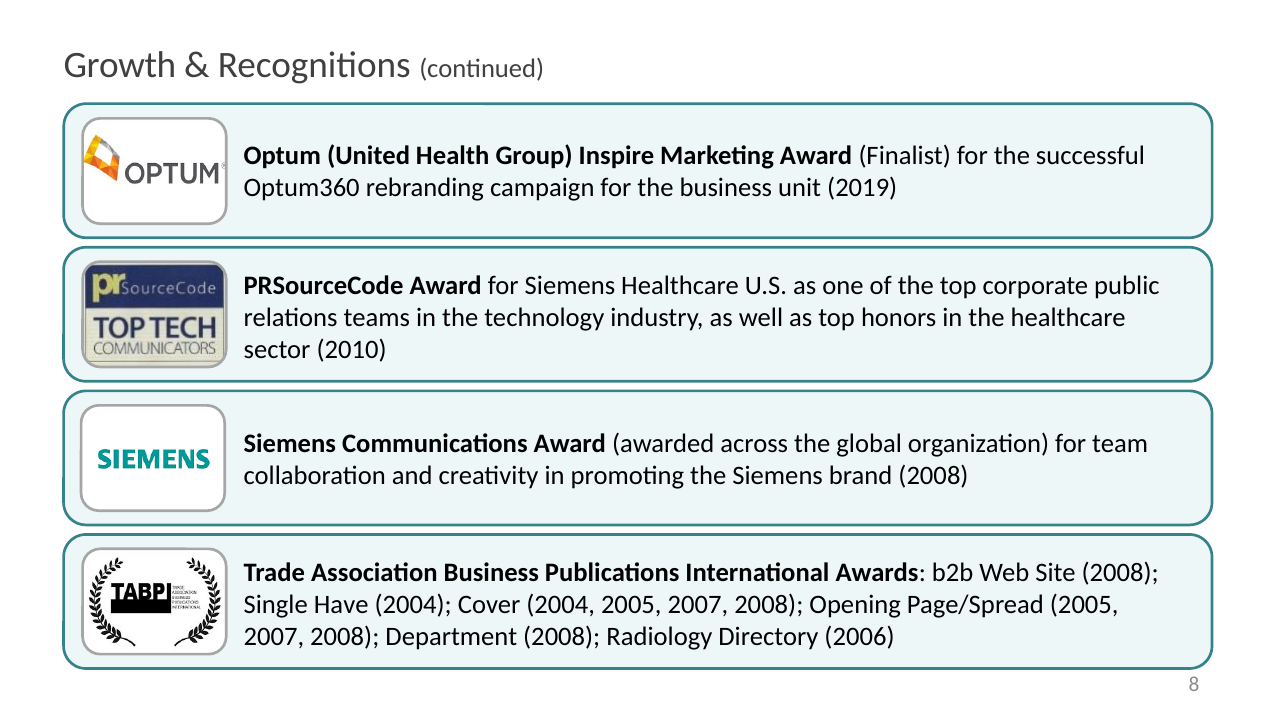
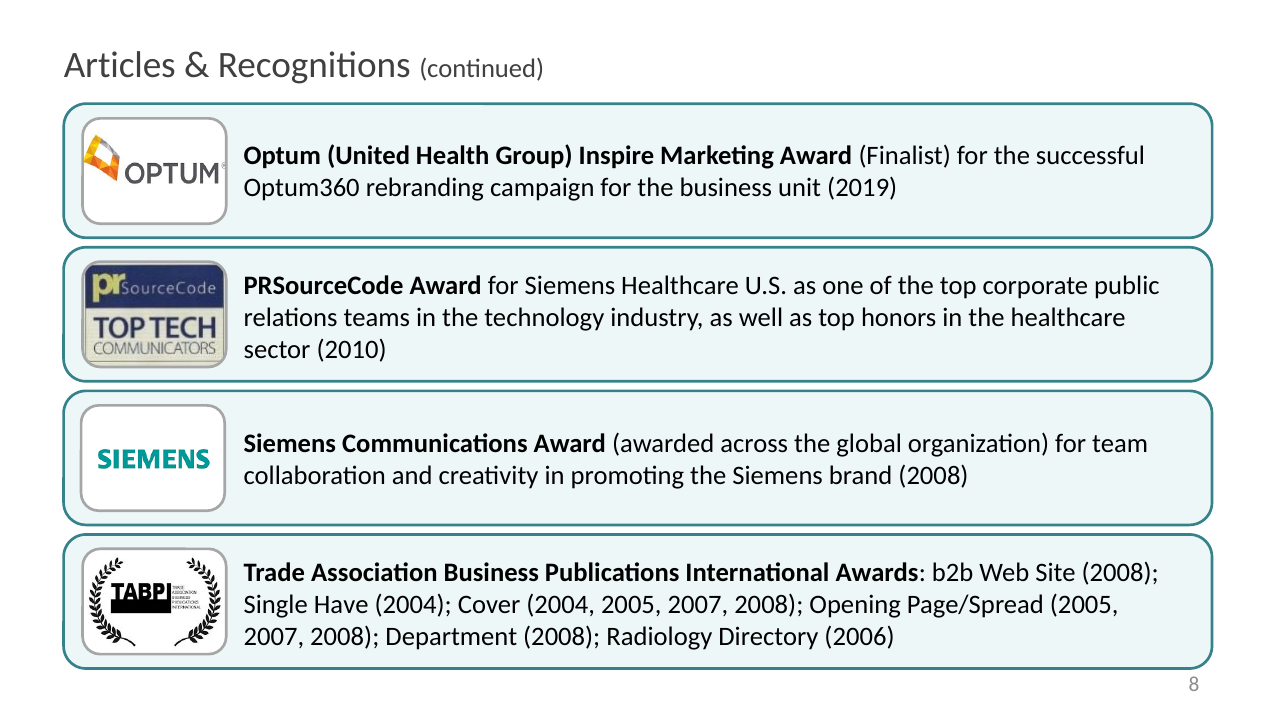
Growth: Growth -> Articles (120, 65)
